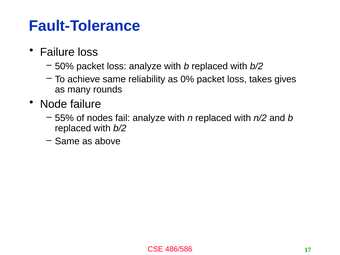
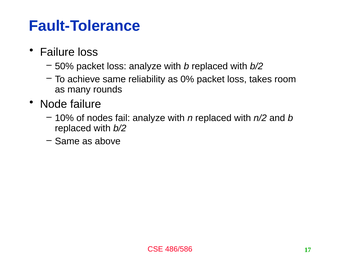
gives: gives -> room (285, 79)
55%: 55% -> 10% (64, 118)
